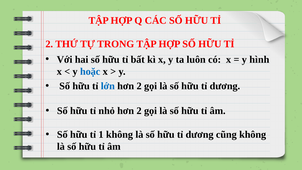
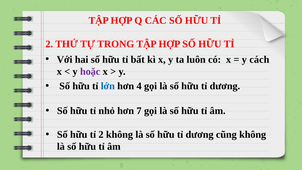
hình: hình -> cách (259, 59)
hoặc colour: blue -> purple (90, 71)
2: 2 -> 4 (139, 86)
nhỏ hơn 2: 2 -> 7 (139, 111)
tỉ 1: 1 -> 2 (101, 134)
